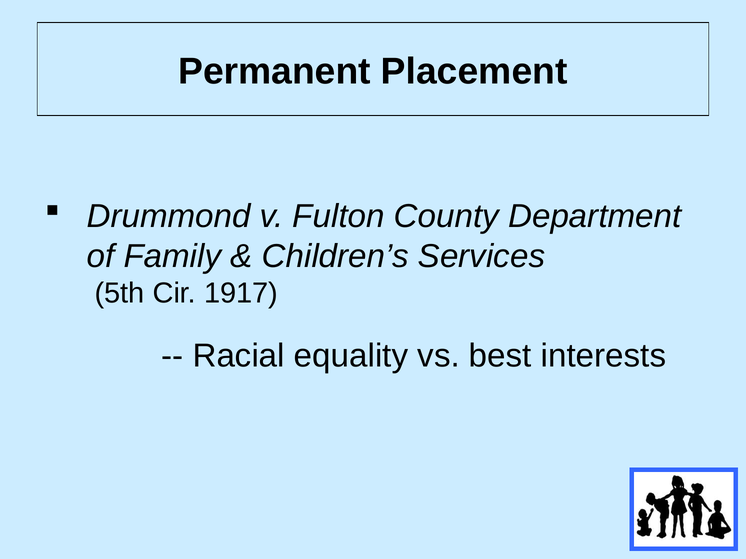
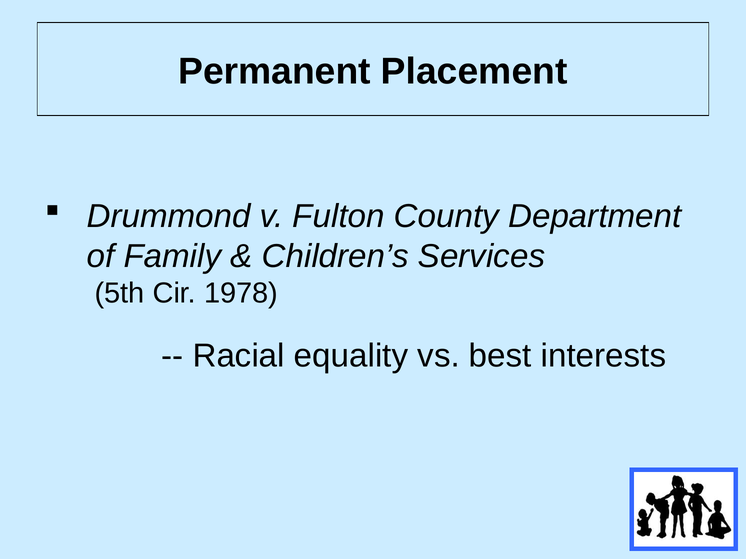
1917: 1917 -> 1978 (241, 293)
